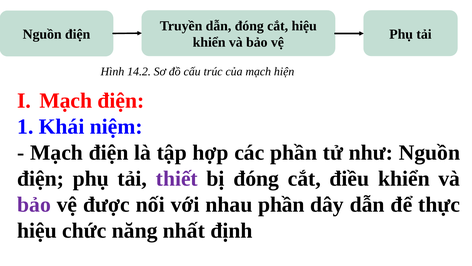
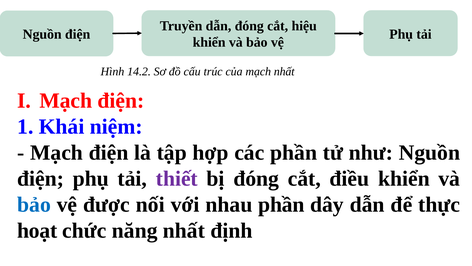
mạch hiện: hiện -> nhất (284, 72)
bảo colour: purple -> blue (34, 204)
hiệu: hiệu -> hoạt (37, 230)
